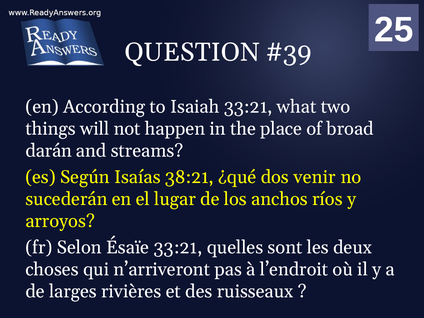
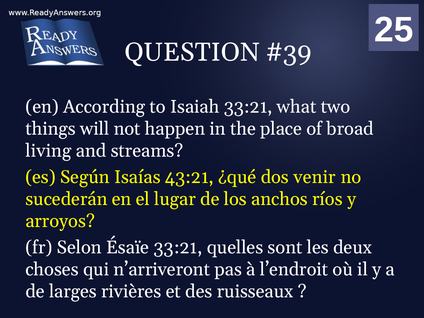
darán: darán -> living (48, 151)
38:21: 38:21 -> 43:21 (189, 177)
